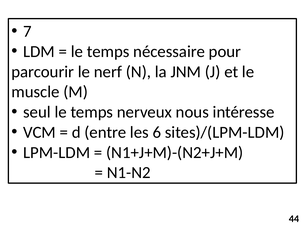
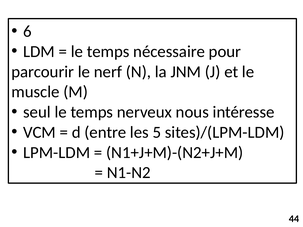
7: 7 -> 6 (27, 31)
6: 6 -> 5 (157, 132)
